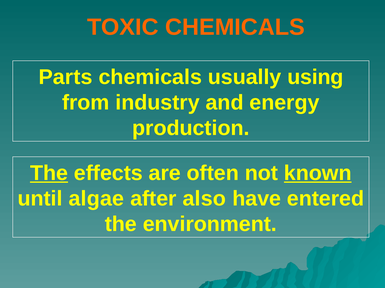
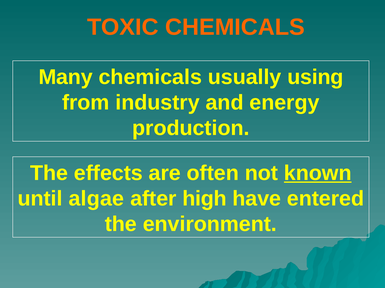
Parts: Parts -> Many (66, 77)
The underline: present -> none (49, 173)
also: also -> high (205, 199)
